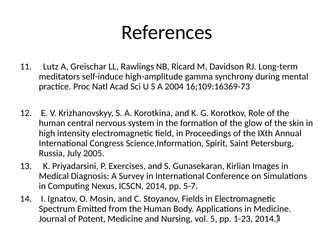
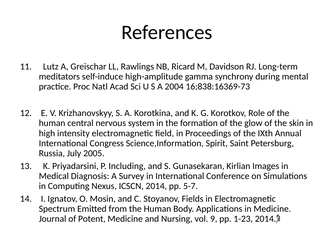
16;109:16369-73: 16;109:16369-73 -> 16;838:16369-73 (218, 86)
Exercises: Exercises -> Including (127, 166)
5: 5 -> 9 (214, 218)
